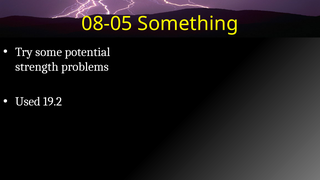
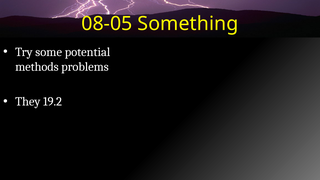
strength: strength -> methods (37, 67)
Used: Used -> They (28, 102)
